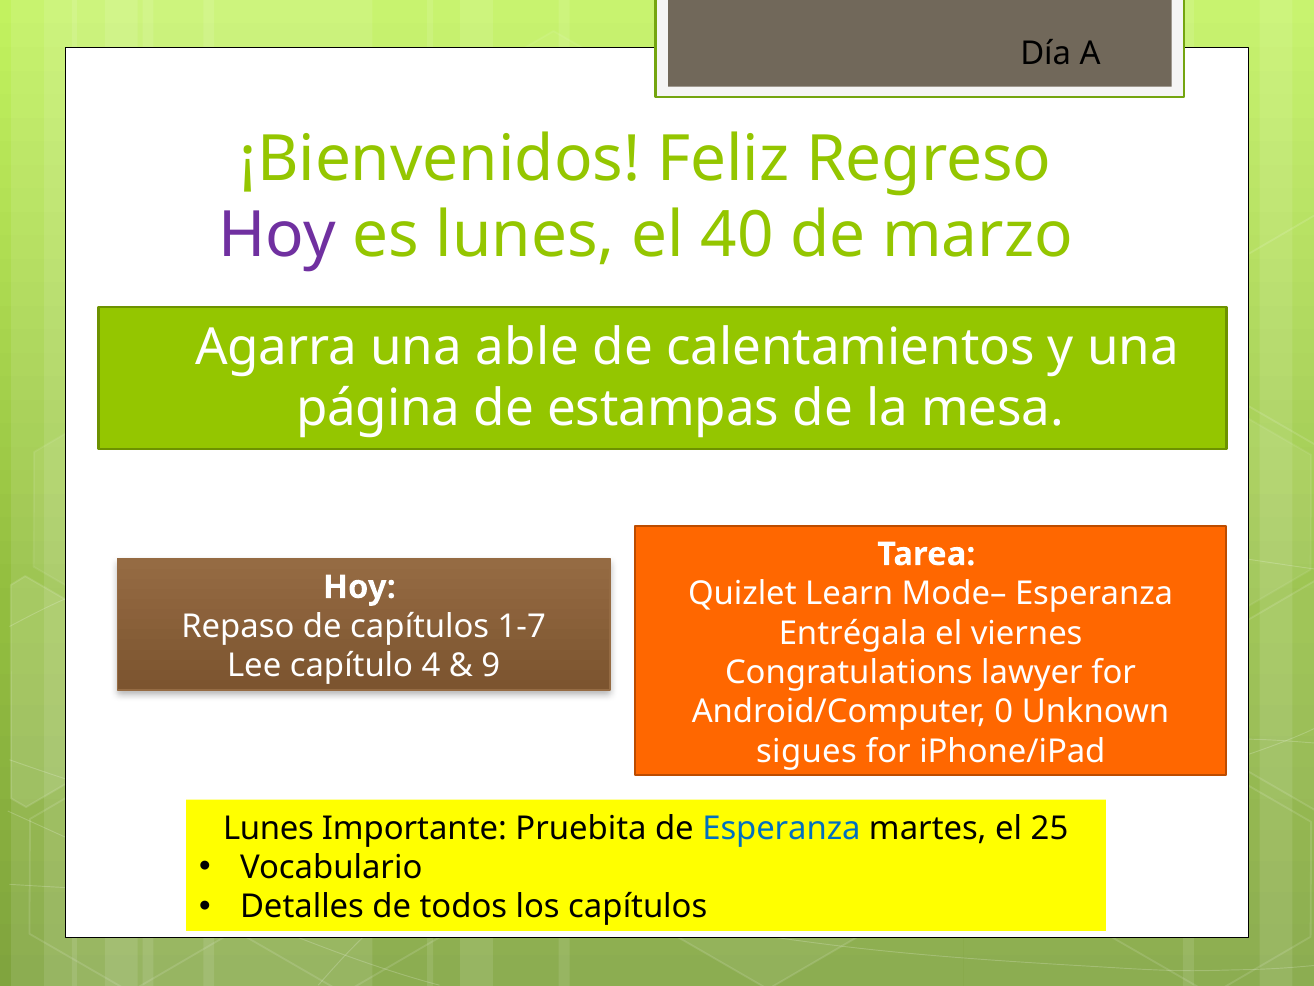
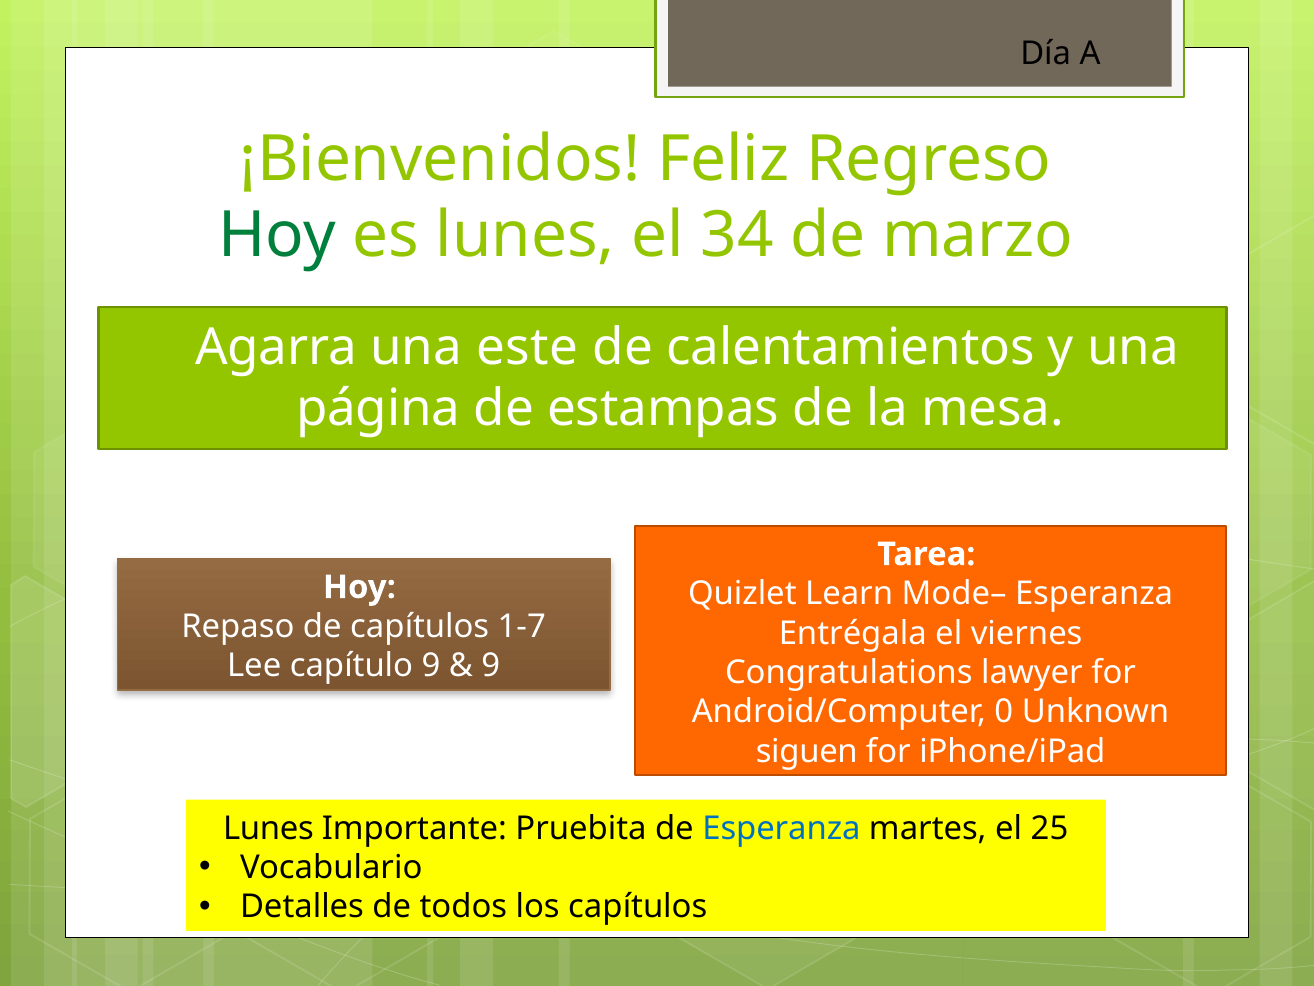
Hoy colour: purple -> green (277, 236)
40: 40 -> 34 (737, 236)
able: able -> este (527, 347)
capítulo 4: 4 -> 9 (431, 666)
sigues: sigues -> siguen (807, 751)
